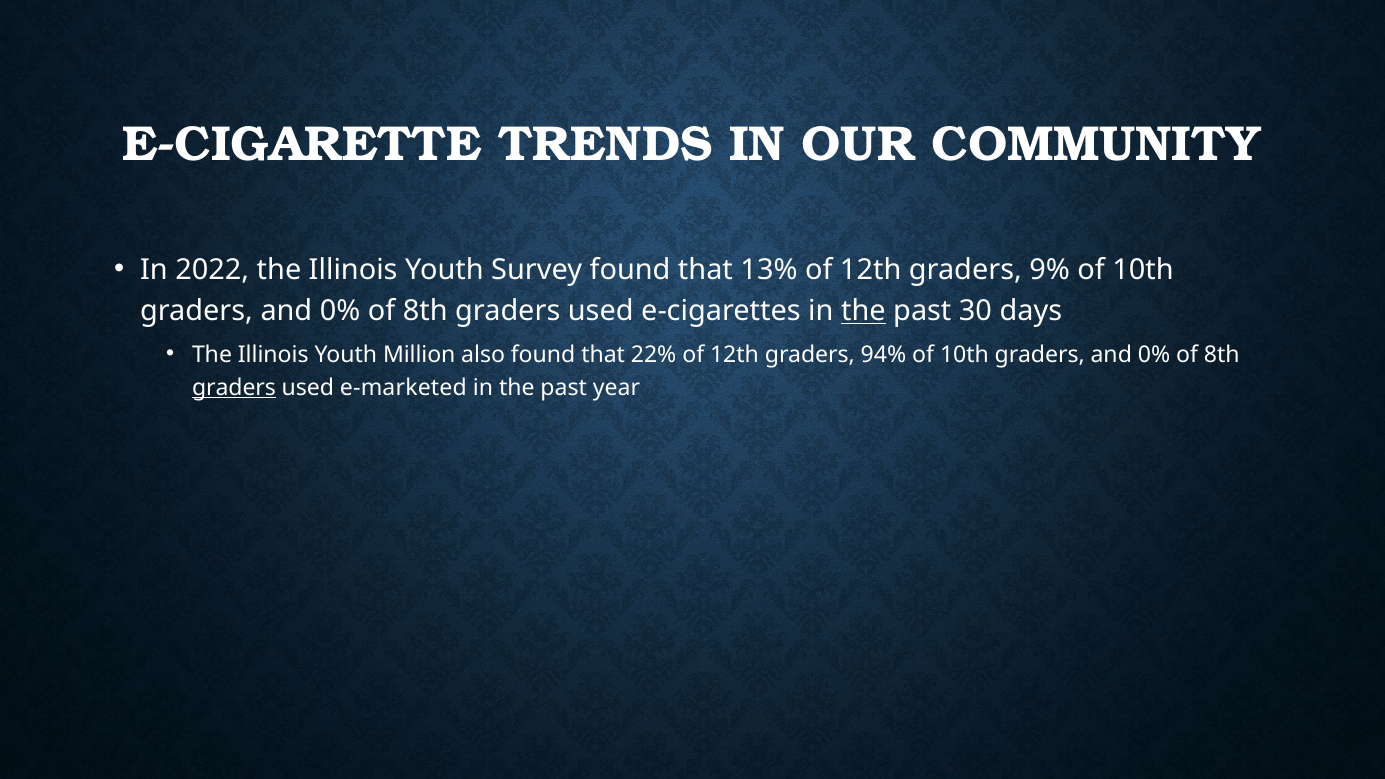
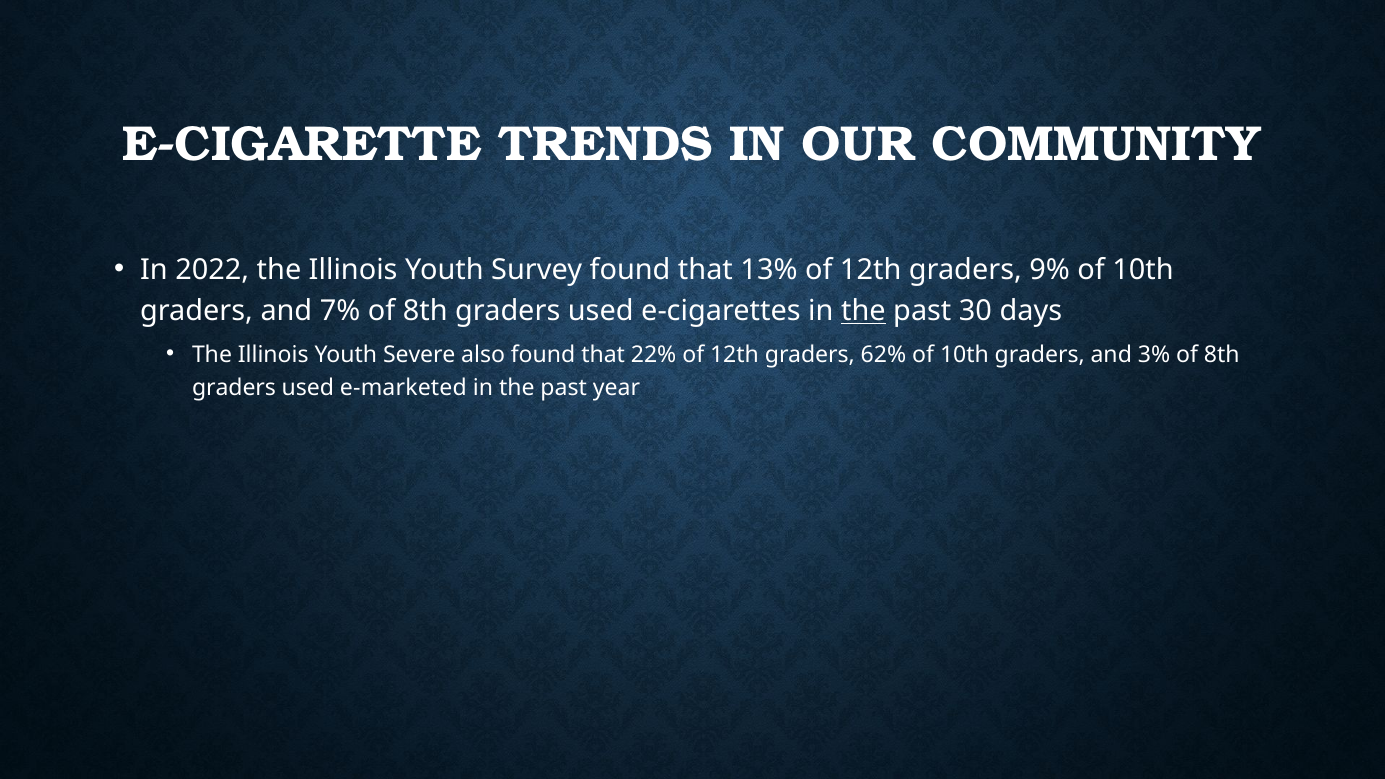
0%: 0% -> 7% (340, 311)
Million: Million -> Severe (419, 355)
94%: 94% -> 62% (884, 355)
0%: 0% -> 3% (1154, 355)
graders underline: present -> none (234, 388)
